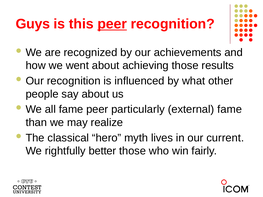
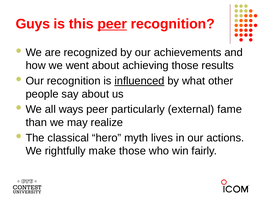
influenced underline: none -> present (139, 81)
all fame: fame -> ways (71, 109)
current: current -> actions (225, 138)
better: better -> make (102, 151)
